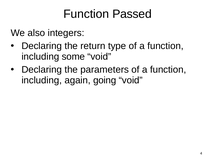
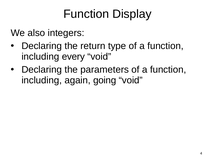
Passed: Passed -> Display (132, 14)
some: some -> every (73, 57)
